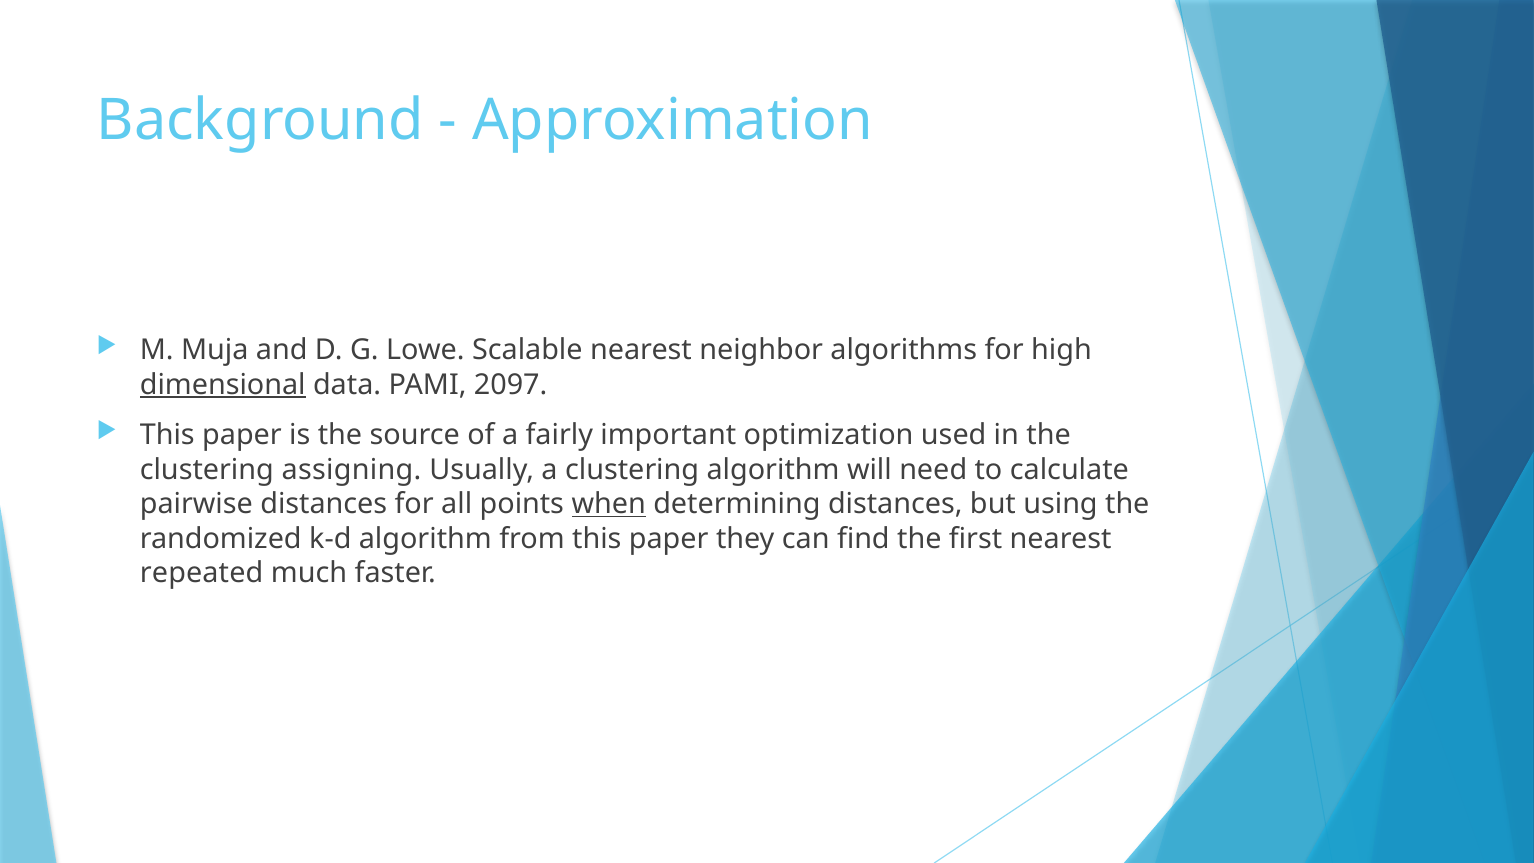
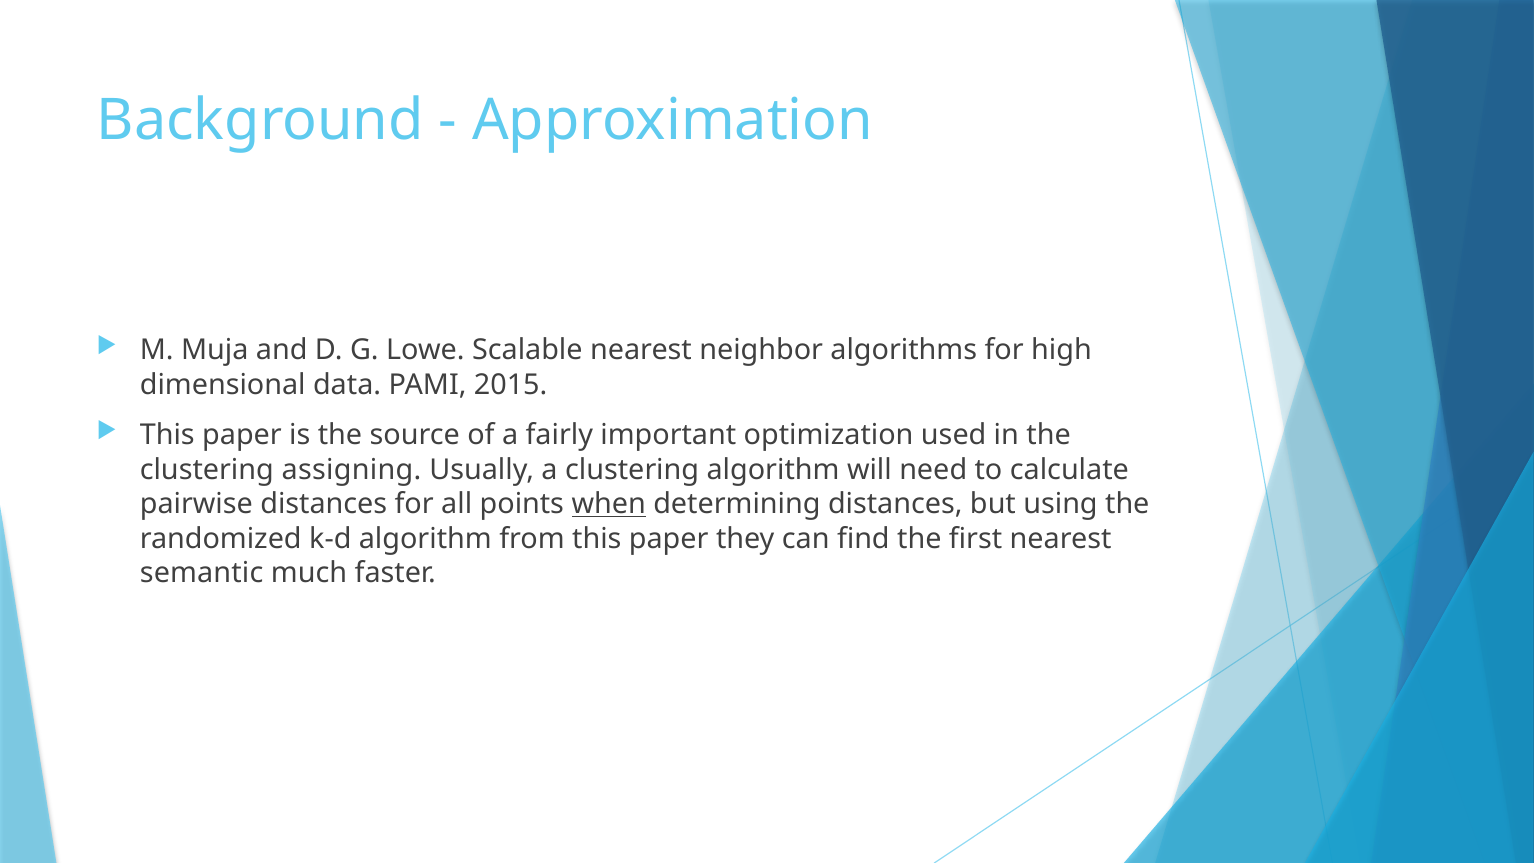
dimensional underline: present -> none (223, 385)
2097: 2097 -> 2015 (511, 385)
repeated: repeated -> semantic (202, 573)
